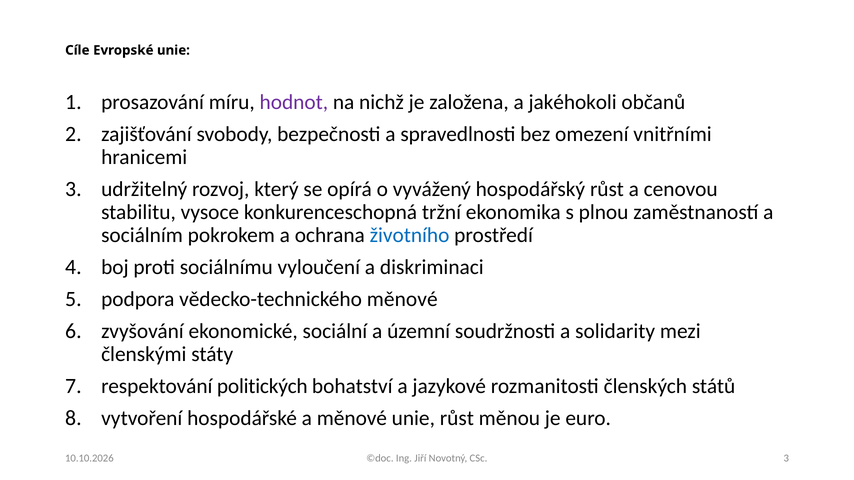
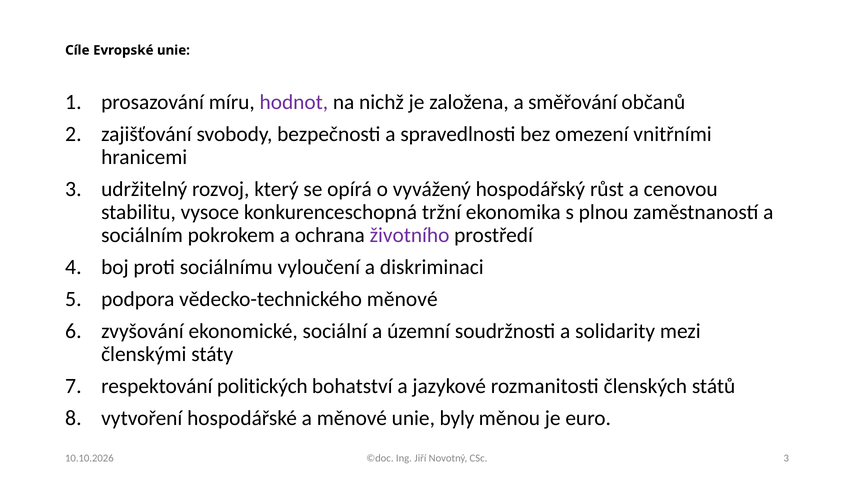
jakéhokoli: jakéhokoli -> směřování (573, 102)
životního colour: blue -> purple (410, 236)
unie růst: růst -> byly (457, 418)
